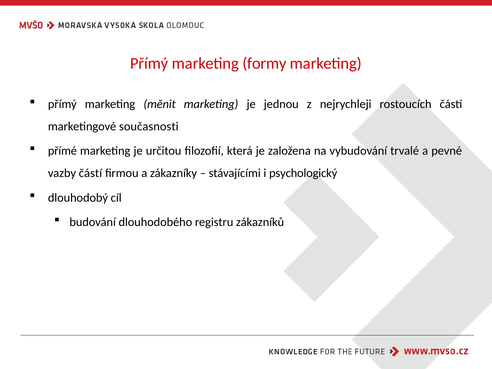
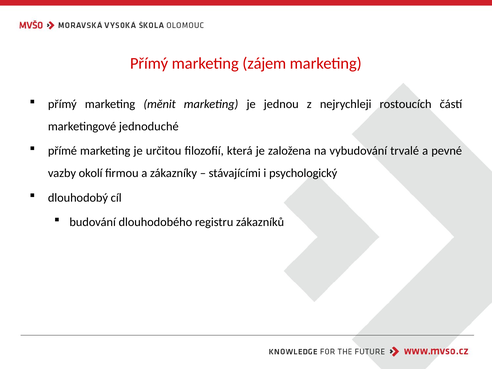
formy: formy -> zájem (264, 63)
současnosti: současnosti -> jednoduché (149, 126)
vazby částí: částí -> okolí (91, 173)
